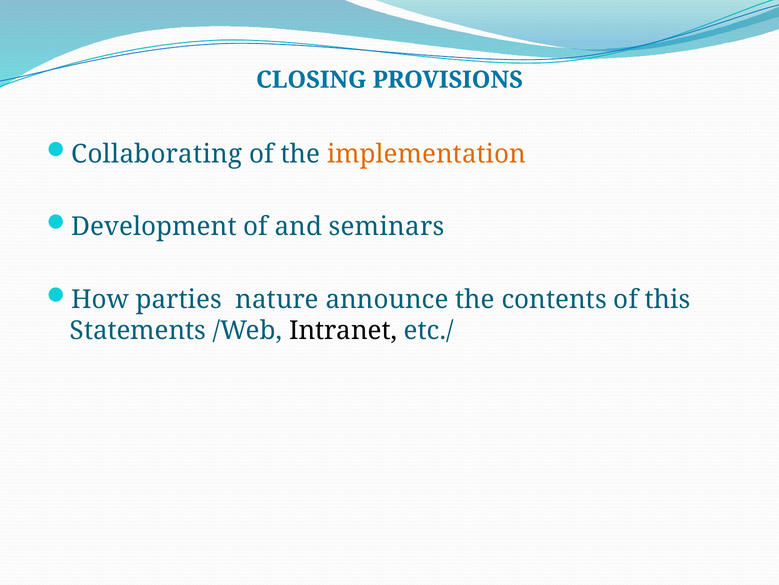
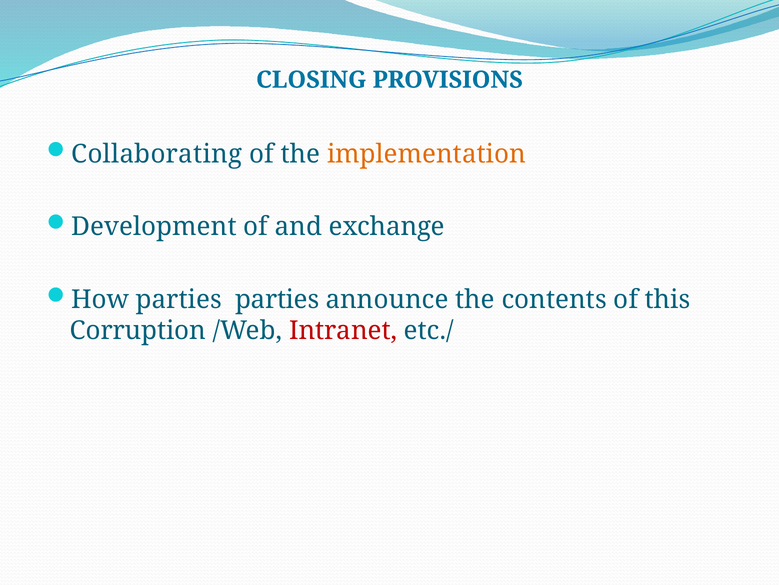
seminars: seminars -> exchange (387, 227)
parties nature: nature -> parties (277, 299)
Statements: Statements -> Corruption (138, 330)
Intranet colour: black -> red (343, 330)
